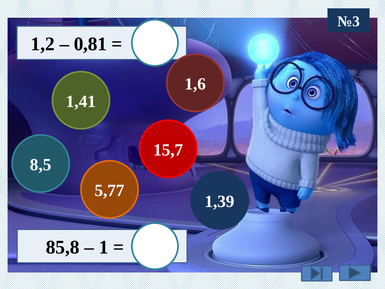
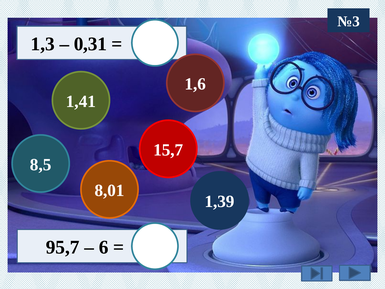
1,2: 1,2 -> 1,3 (43, 44)
0,81: 0,81 -> 0,31 (90, 44)
5,77: 5,77 -> 8,01 (109, 190)
85,8: 85,8 -> 95,7 (63, 247)
1: 1 -> 6 (104, 247)
